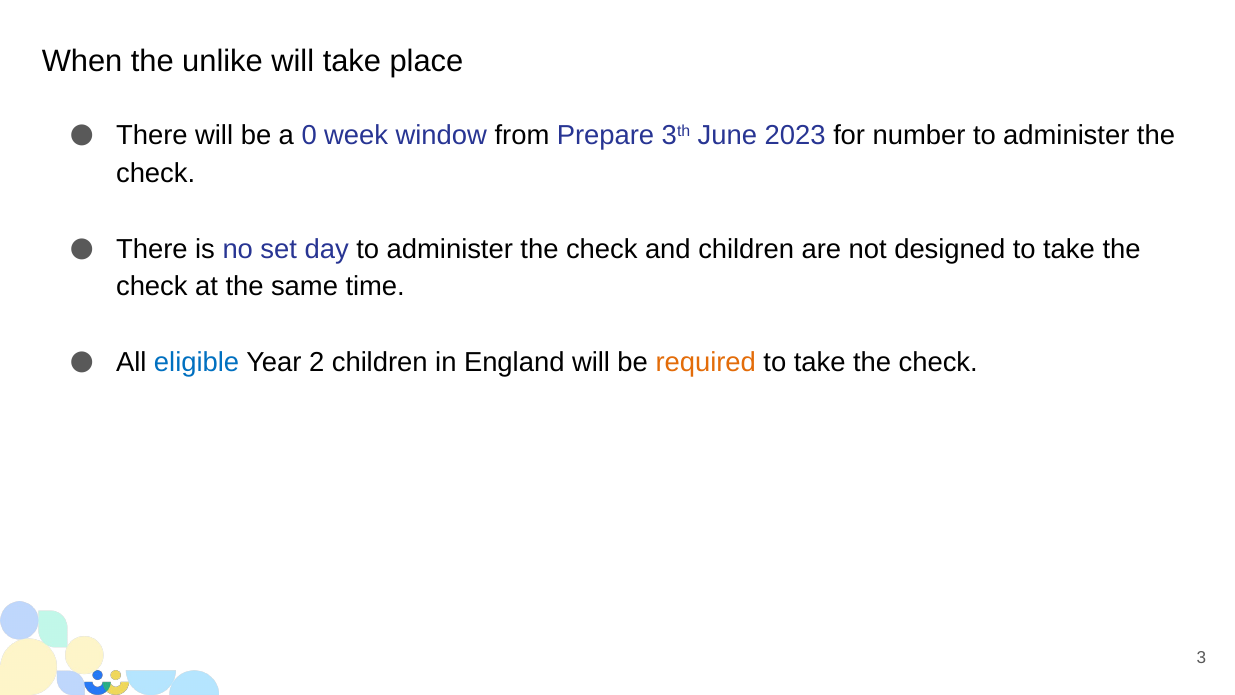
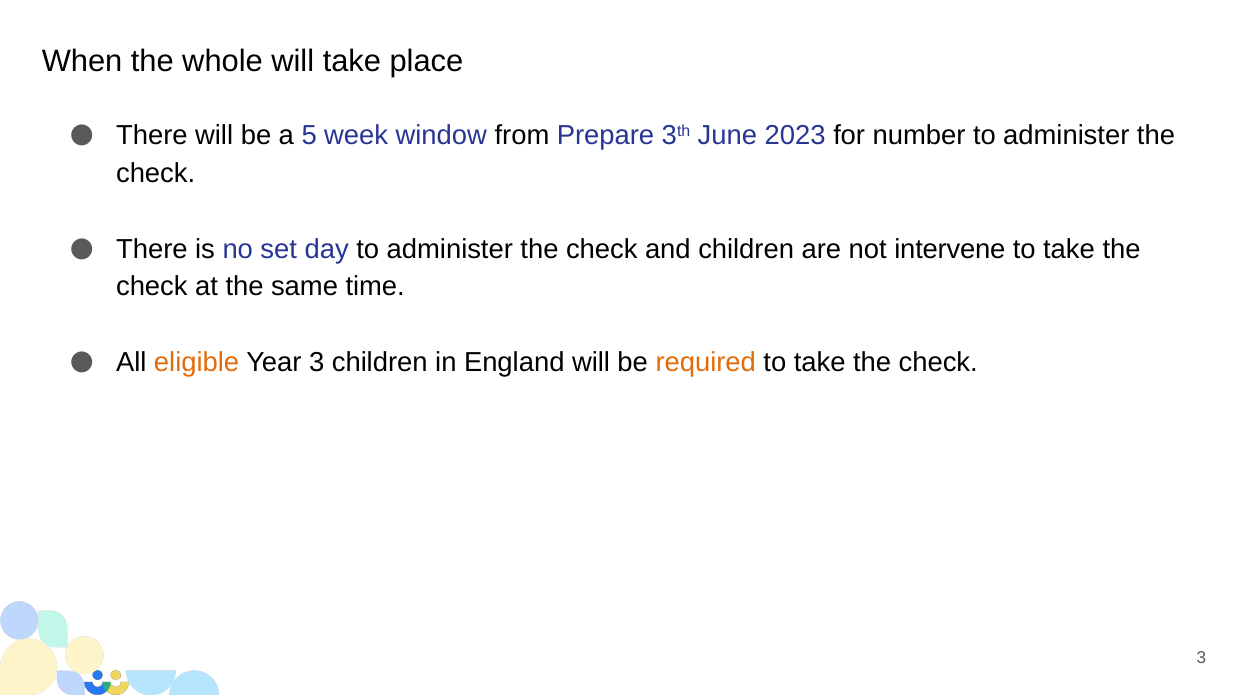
unlike: unlike -> whole (223, 61)
0: 0 -> 5 (309, 136)
designed: designed -> intervene (950, 249)
eligible colour: blue -> orange (197, 362)
Year 2: 2 -> 3 (317, 362)
